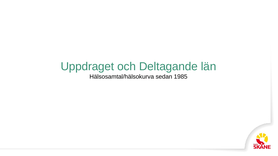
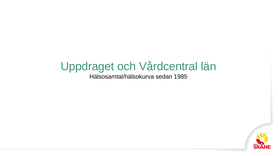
Deltagande: Deltagande -> Vårdcentral (168, 67)
